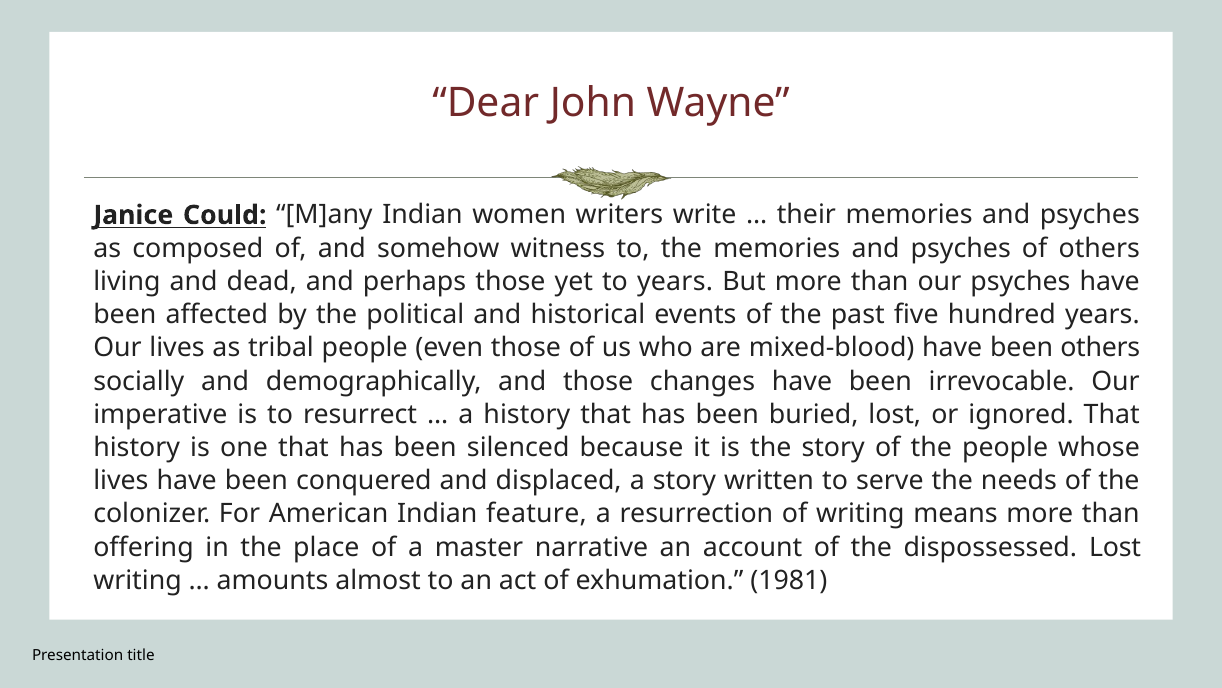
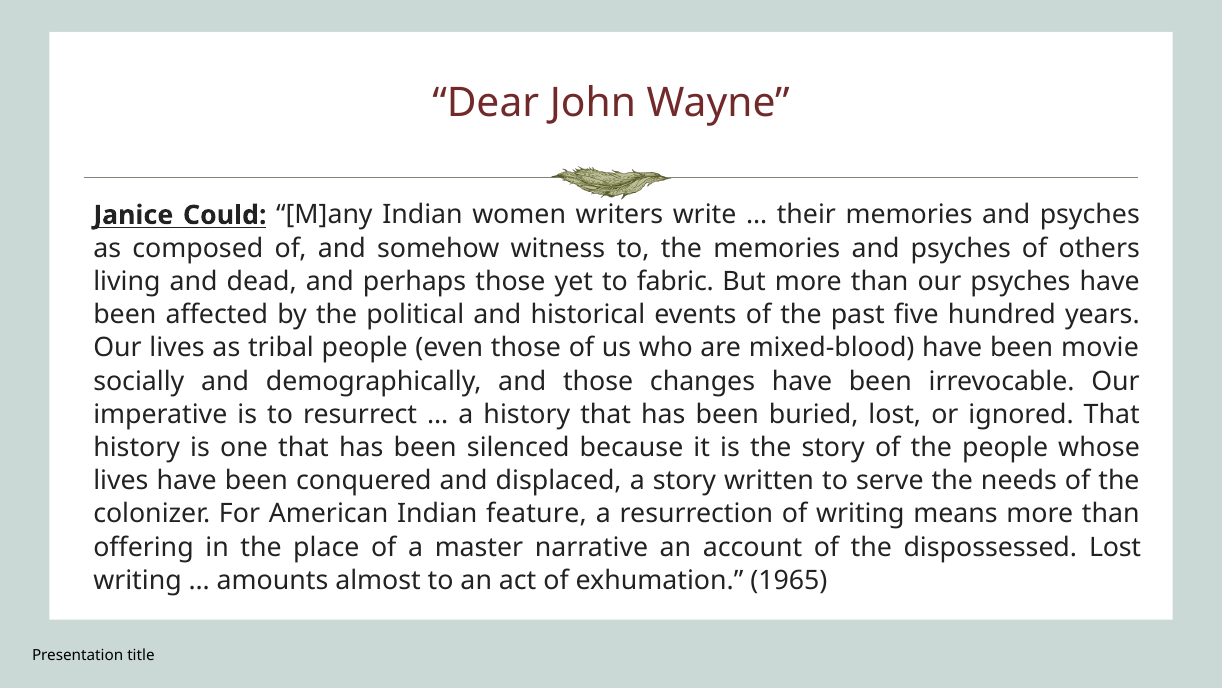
to years: years -> fabric (675, 281)
been others: others -> movie (1100, 348)
1981: 1981 -> 1965 (789, 580)
